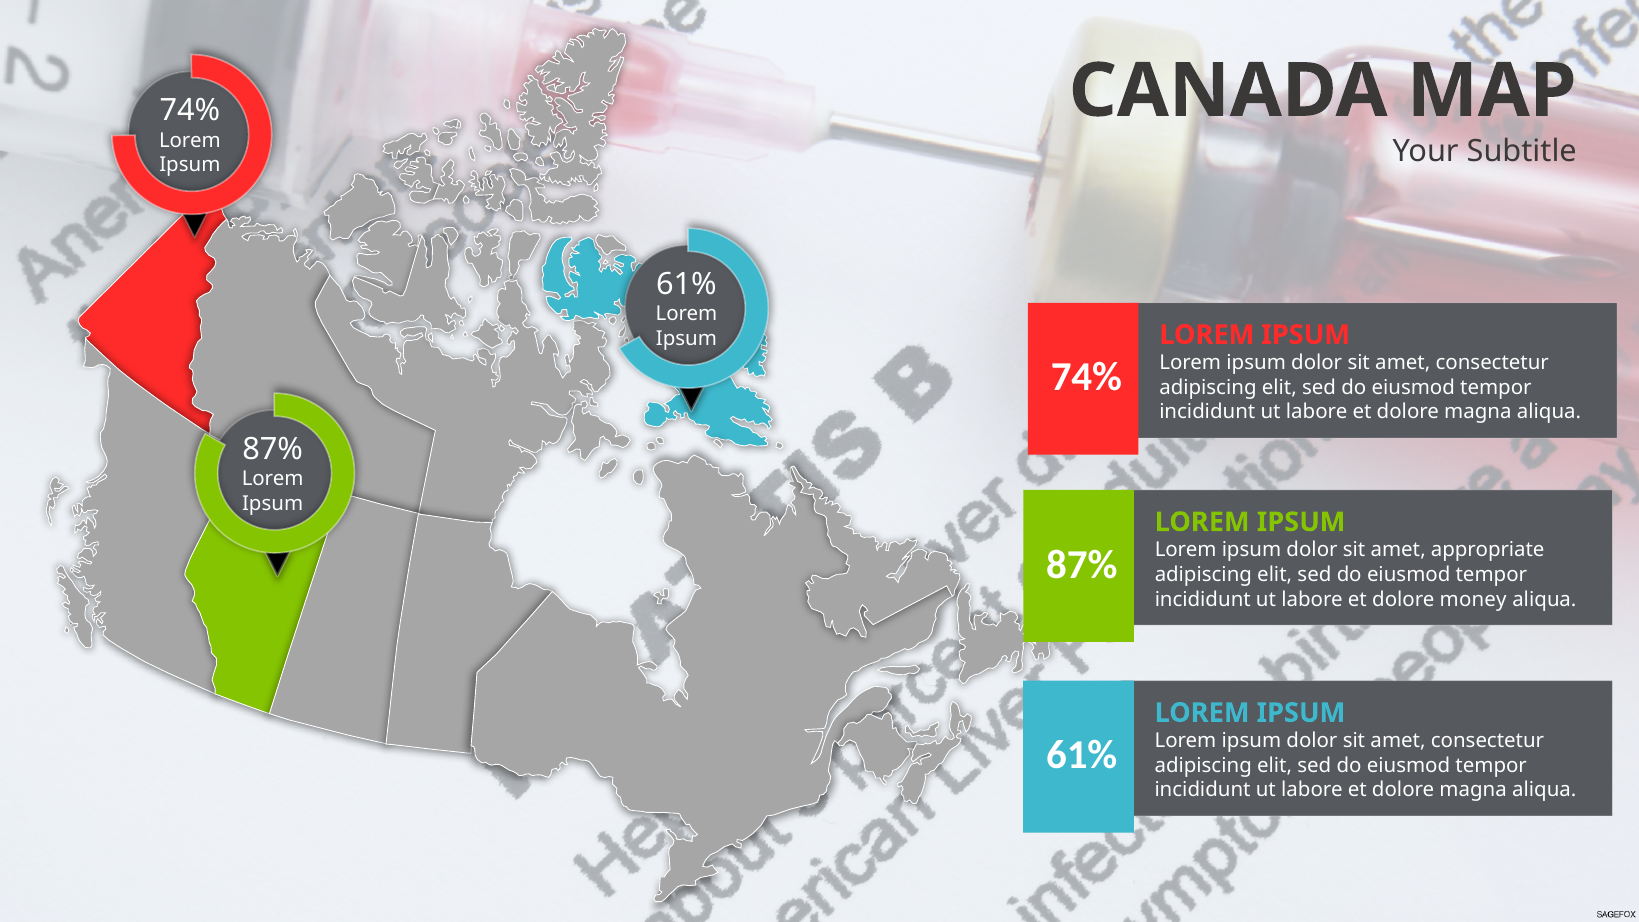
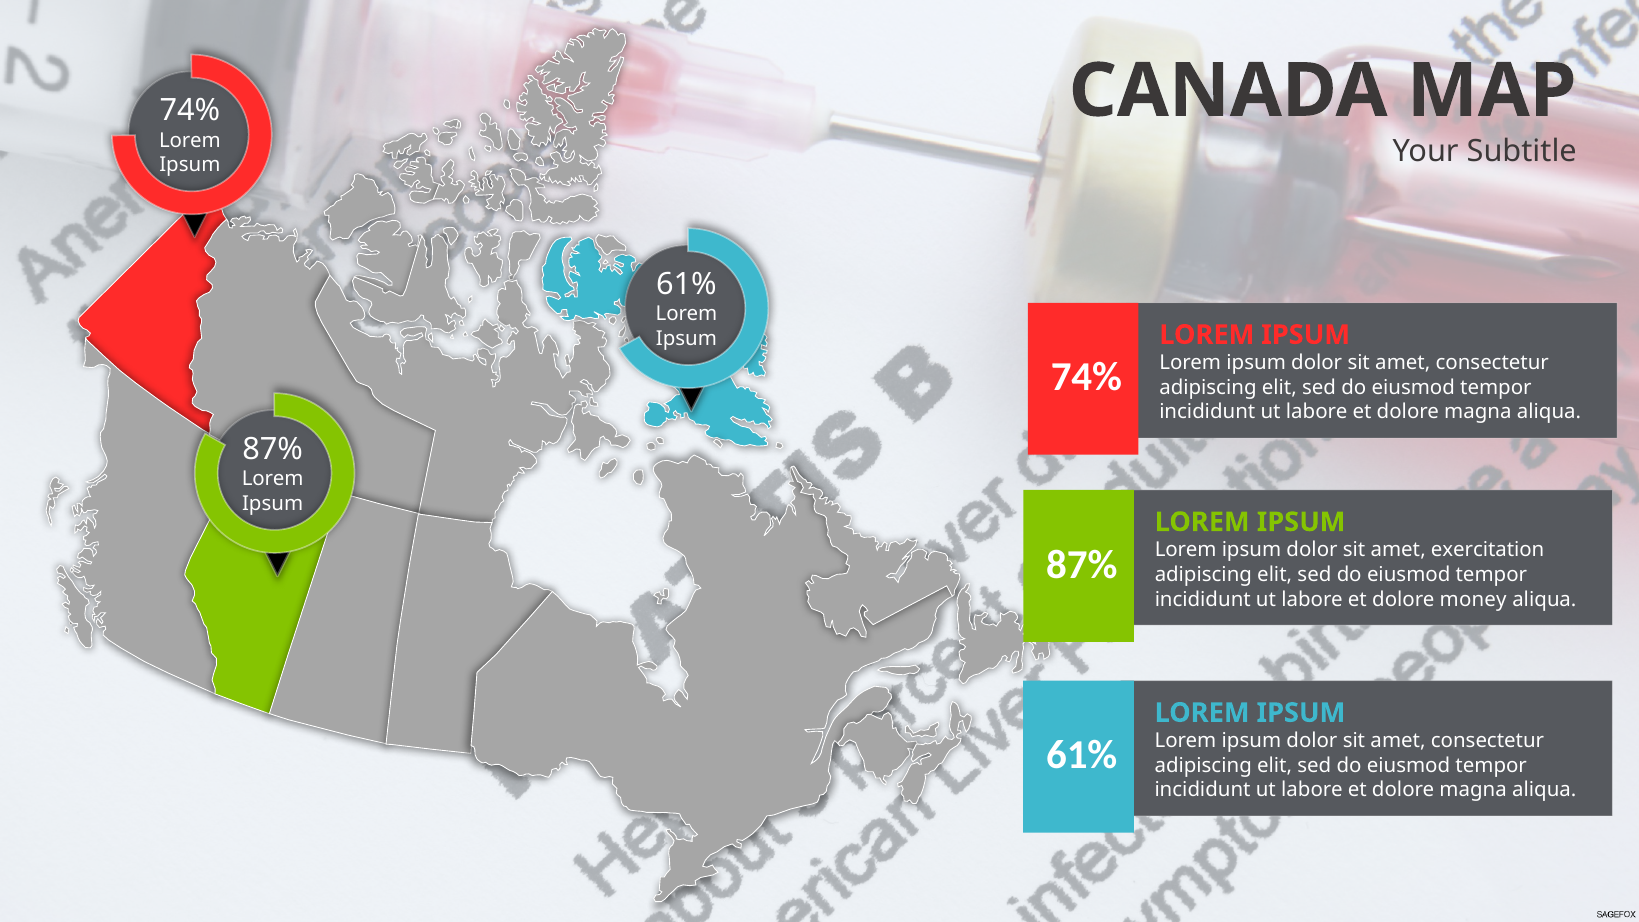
appropriate: appropriate -> exercitation (1488, 550)
